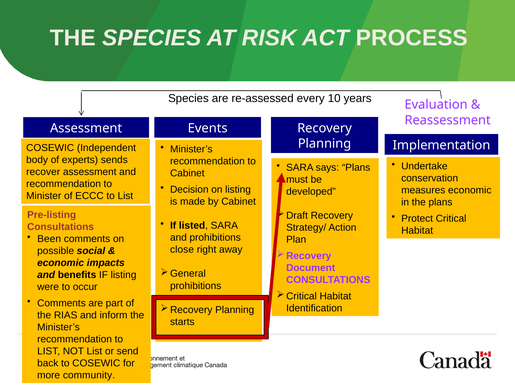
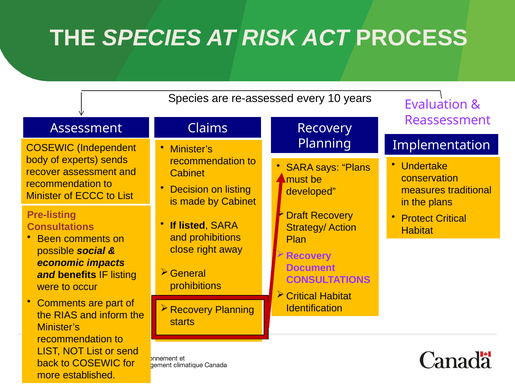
Events: Events -> Claims (208, 128)
measures economic: economic -> traditional (470, 190)
community: community -> established (89, 375)
